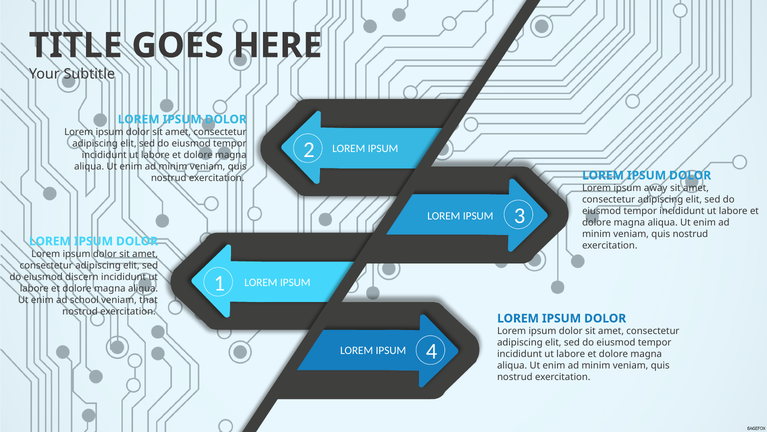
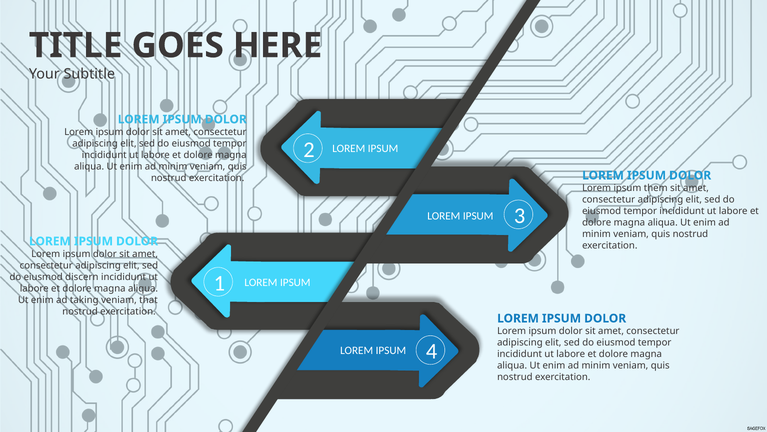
away: away -> them (656, 188)
school: school -> taking (84, 300)
